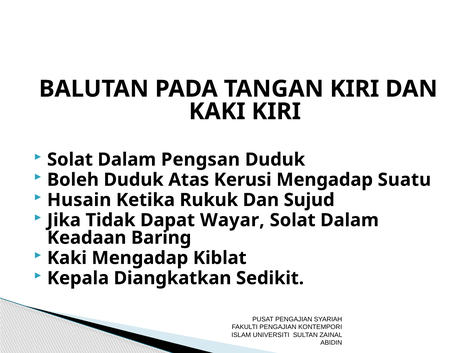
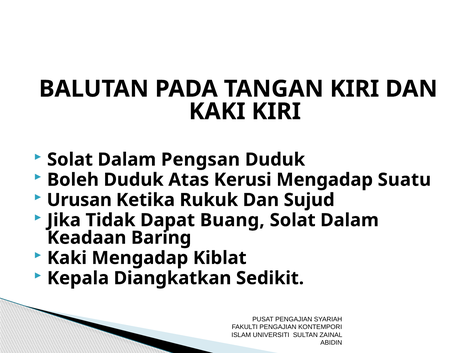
Husain: Husain -> Urusan (79, 200)
Wayar: Wayar -> Buang (232, 220)
